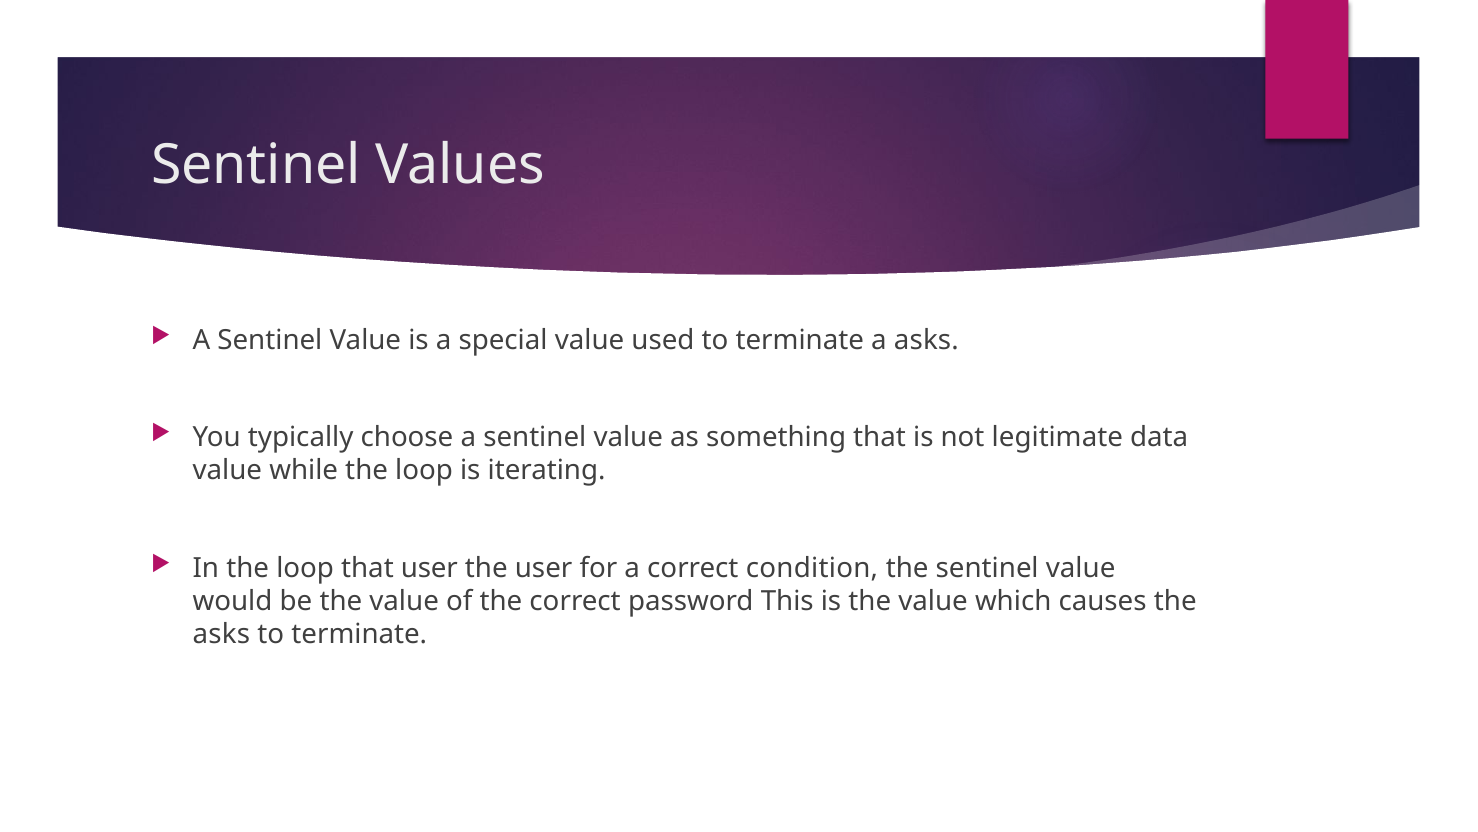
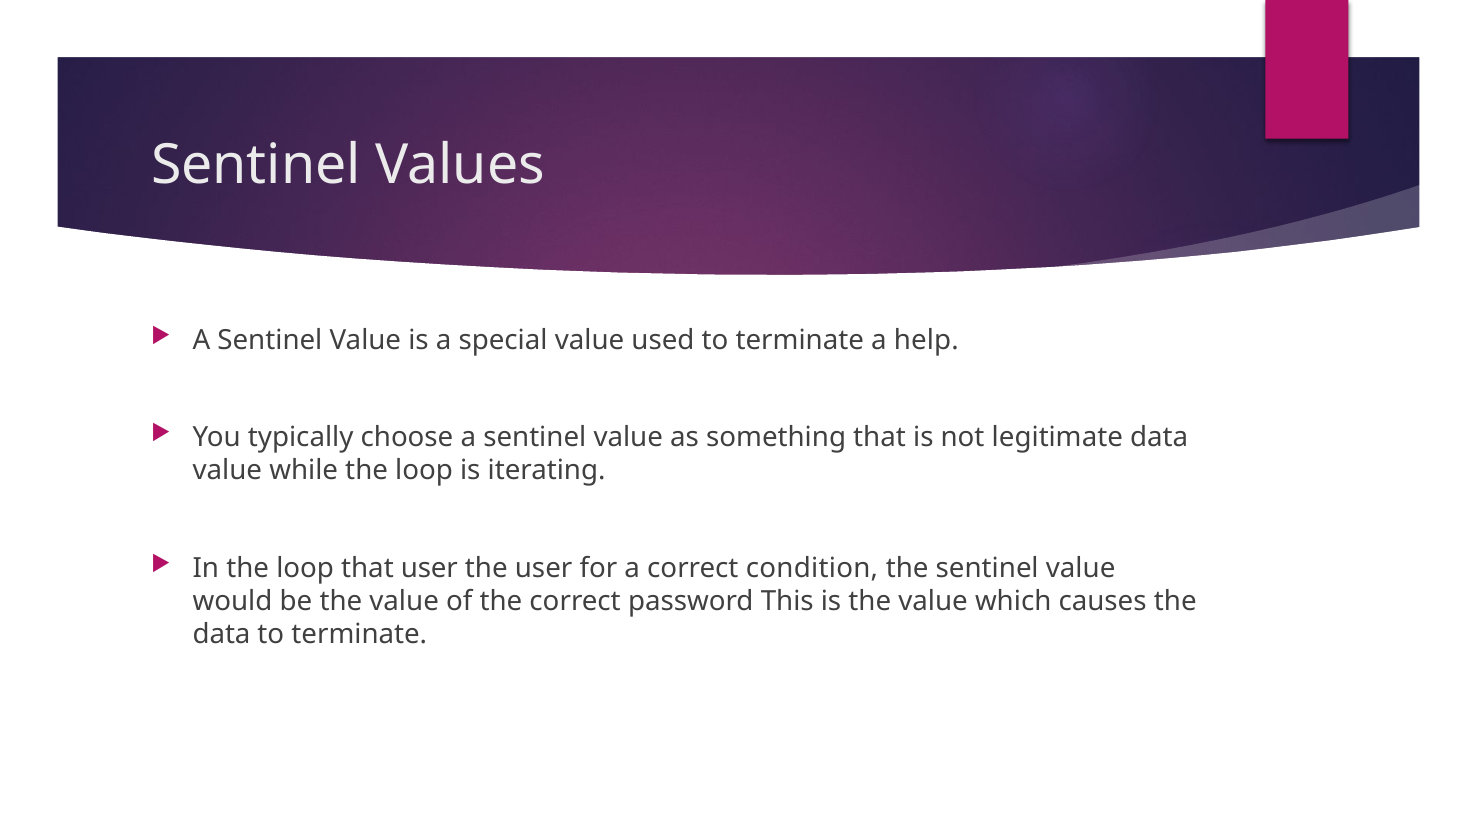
a asks: asks -> help (926, 340)
asks: asks -> data (222, 634)
